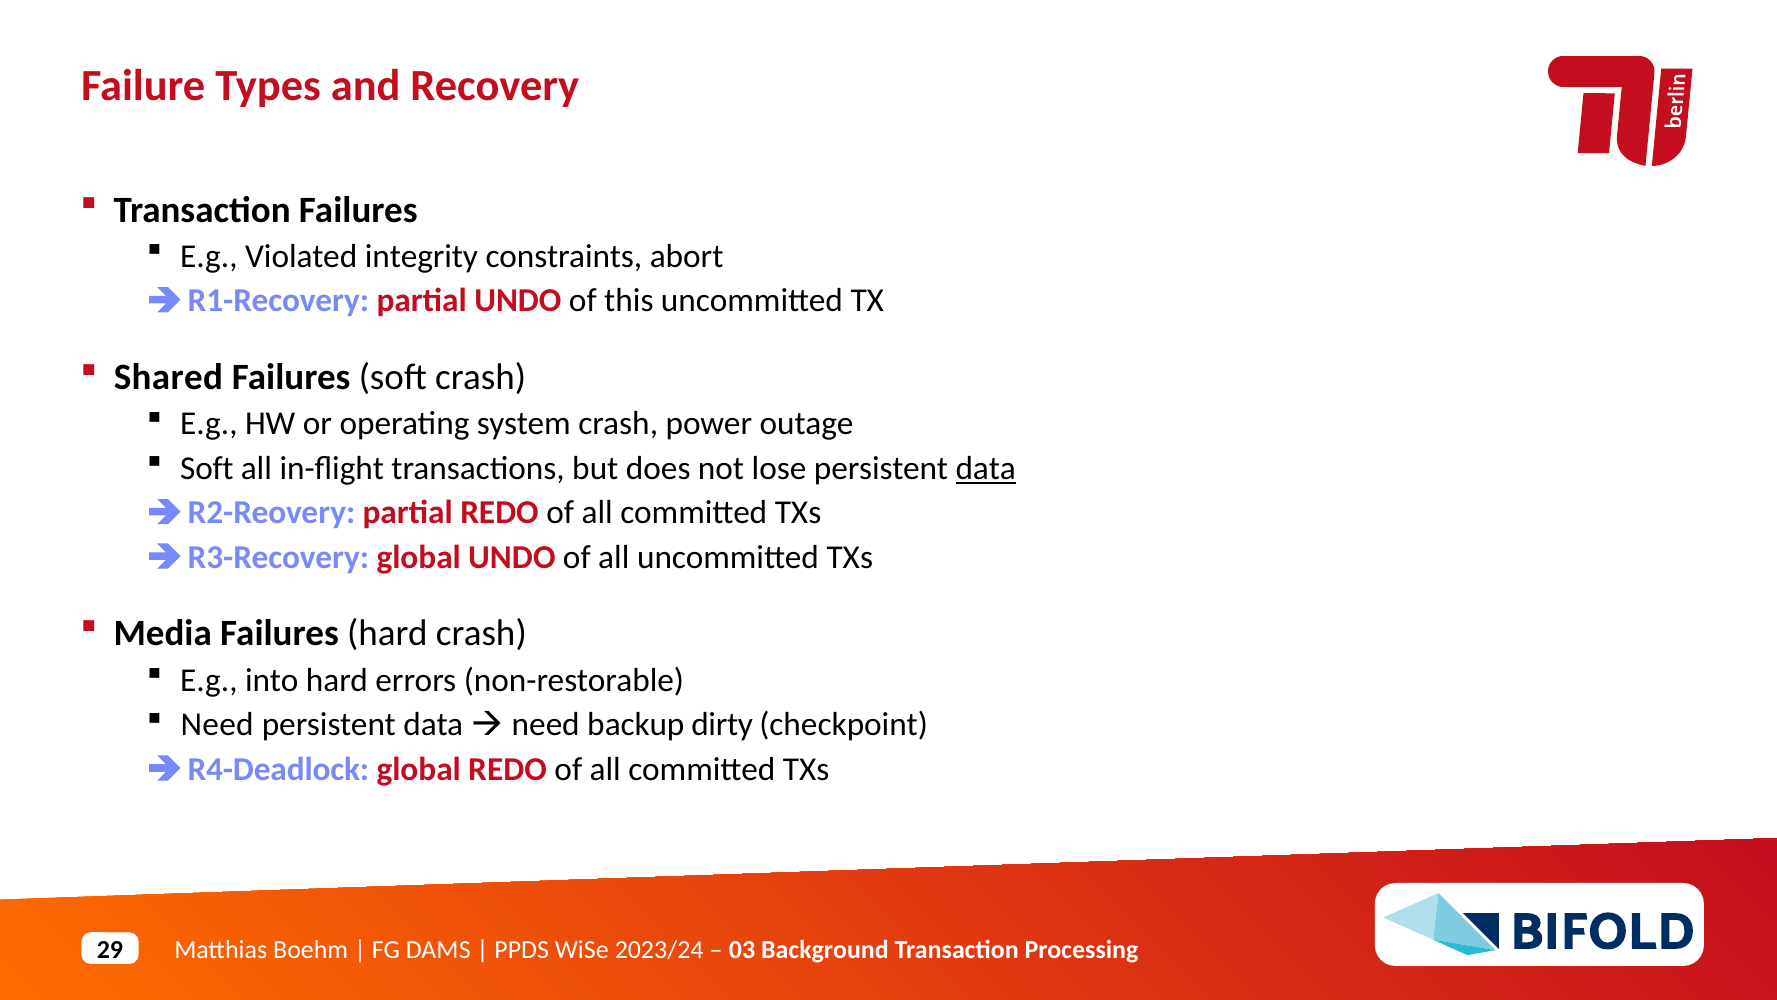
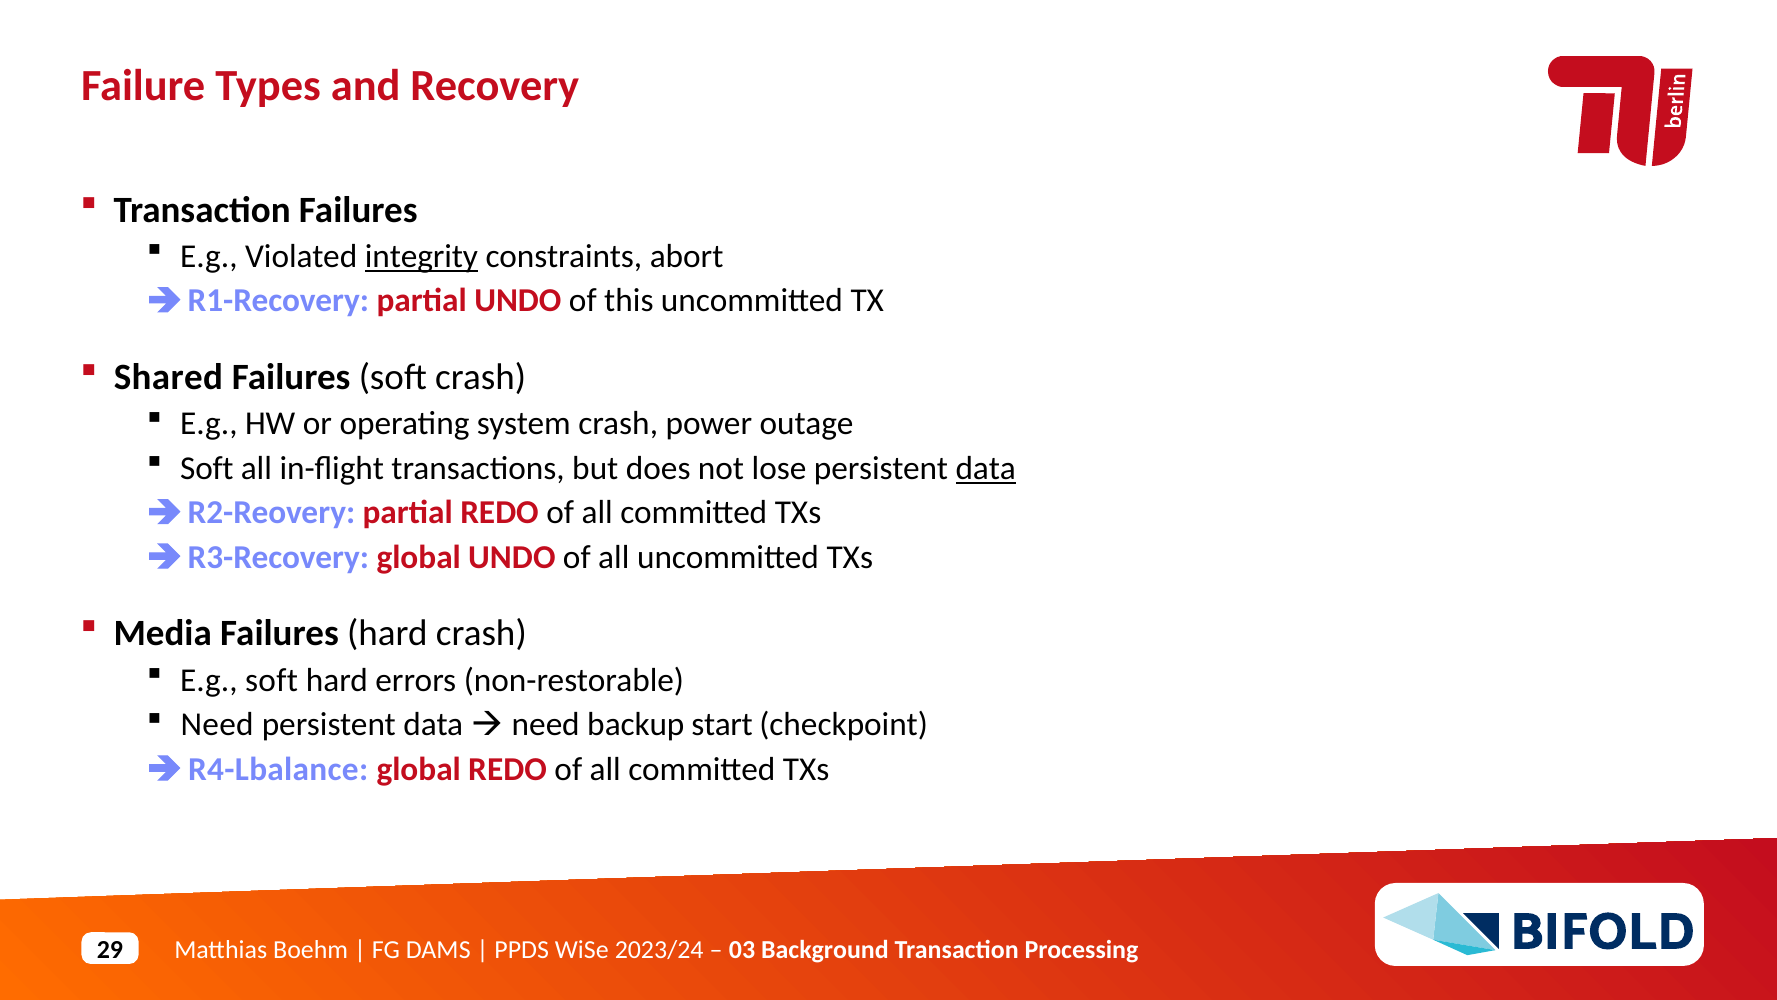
integrity underline: none -> present (421, 256)
E.g into: into -> soft (271, 680)
dirty: dirty -> start (722, 724)
R4-Deadlock: R4-Deadlock -> R4-Lbalance (278, 769)
